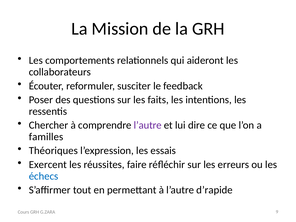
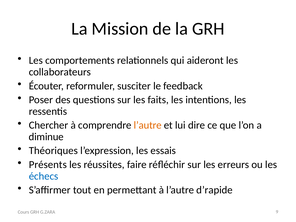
l’autre colour: purple -> orange (148, 125)
familles: familles -> diminue (46, 137)
Exercent: Exercent -> Présents (48, 165)
